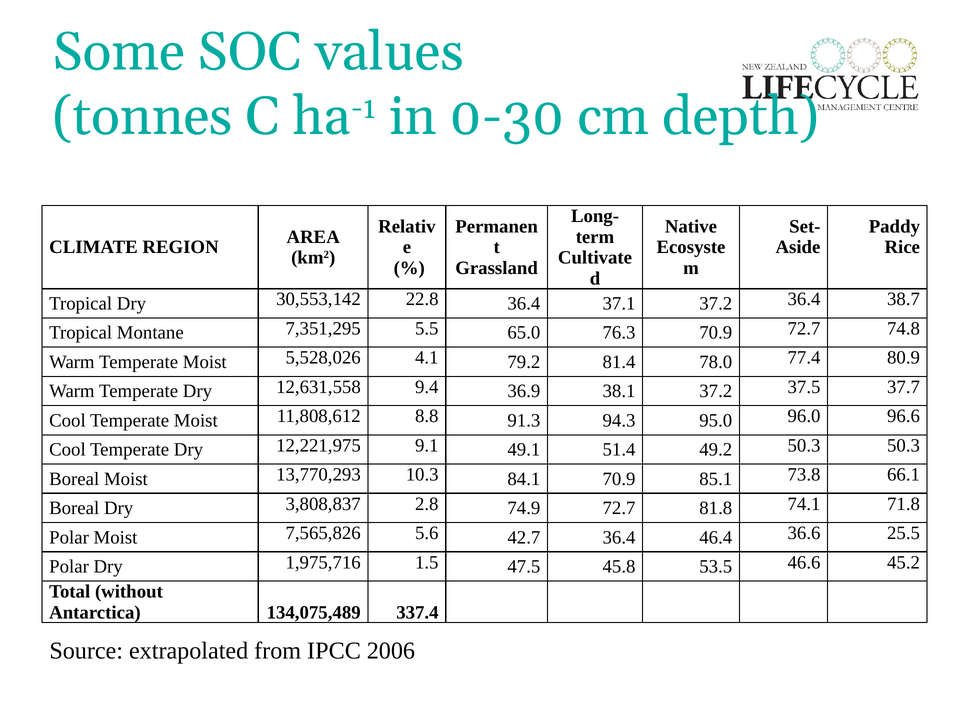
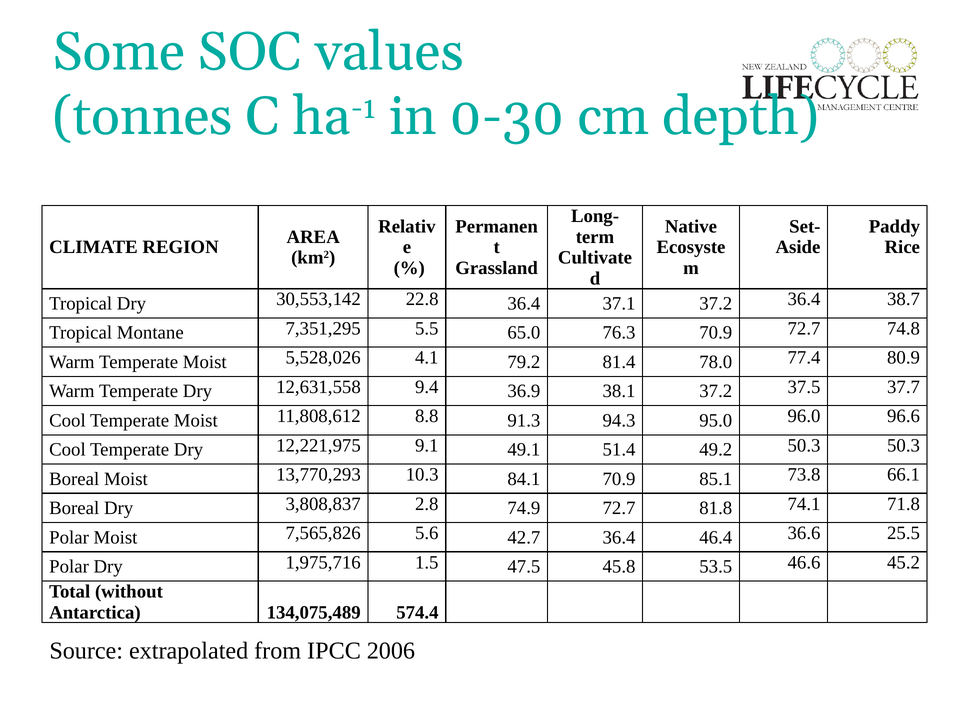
337.4: 337.4 -> 574.4 (417, 612)
